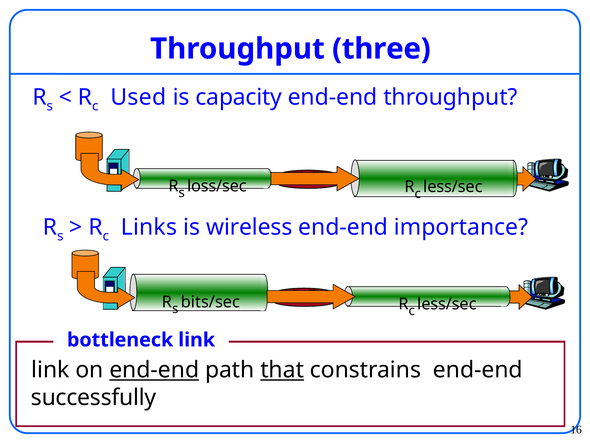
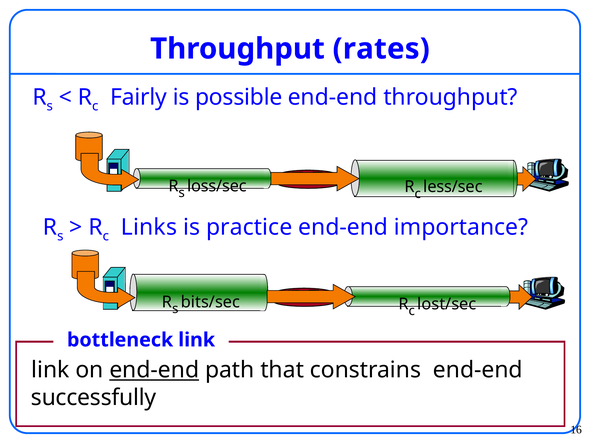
three: three -> rates (381, 49)
Used: Used -> Fairly (139, 97)
capacity: capacity -> possible (239, 97)
wireless: wireless -> practice (249, 227)
less/sec: less/sec -> lost/sec (447, 304)
that underline: present -> none (282, 370)
